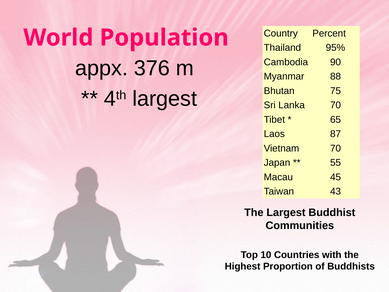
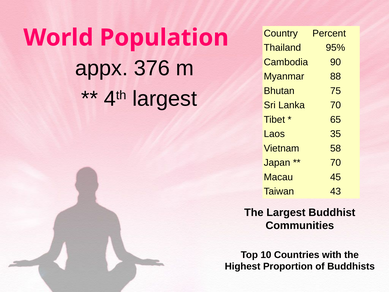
87: 87 -> 35 (336, 134)
Vietnam 70: 70 -> 58 (336, 148)
55: 55 -> 70 (336, 163)
